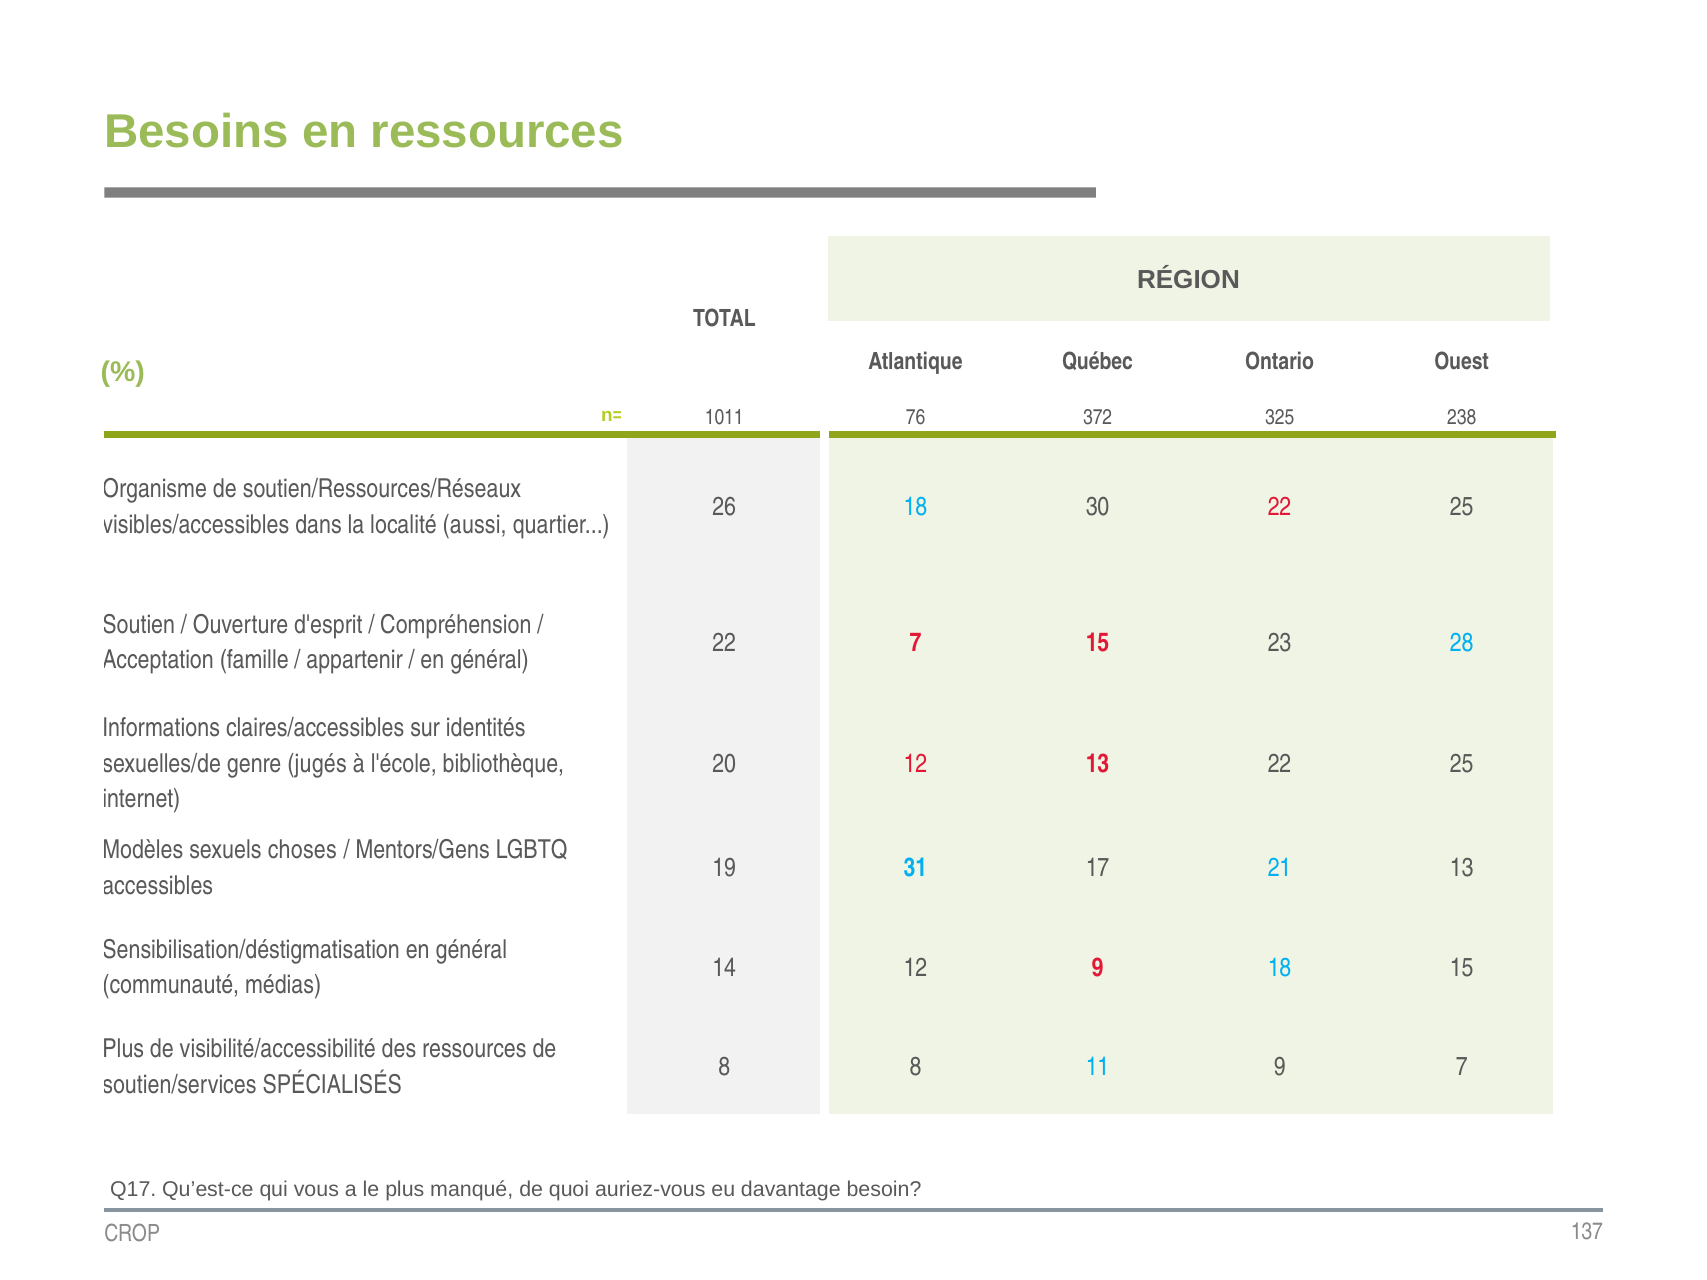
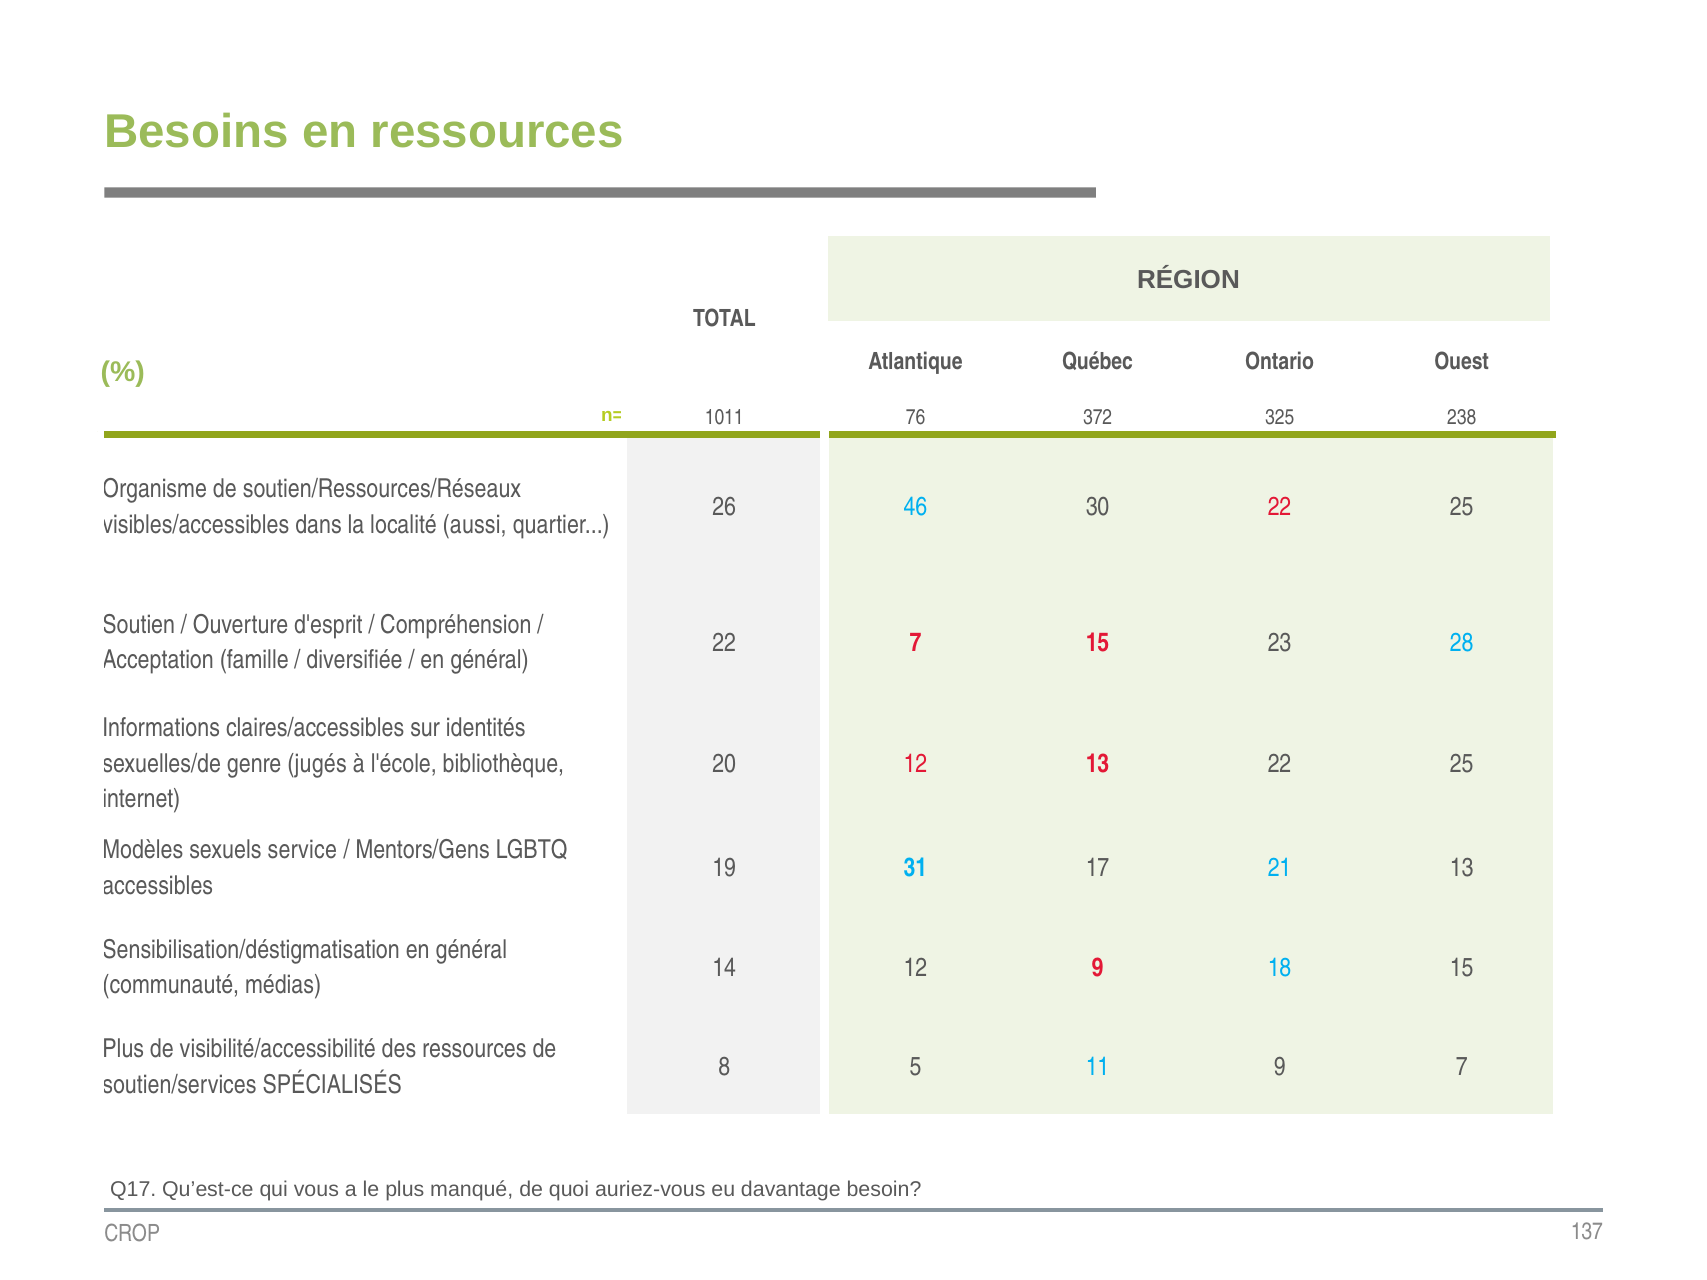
26 18: 18 -> 46 (916, 507)
appartenir: appartenir -> diversifiée (354, 660)
choses: choses -> service (302, 850)
8 8: 8 -> 5 (916, 1067)
